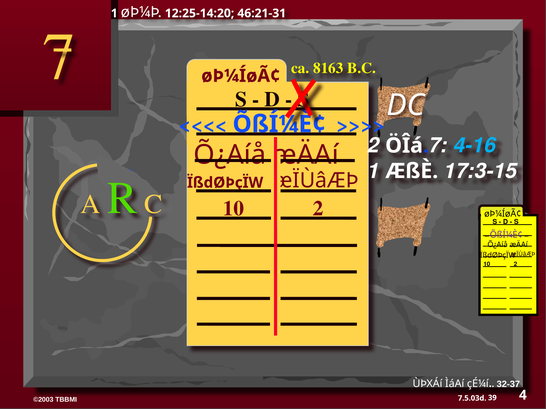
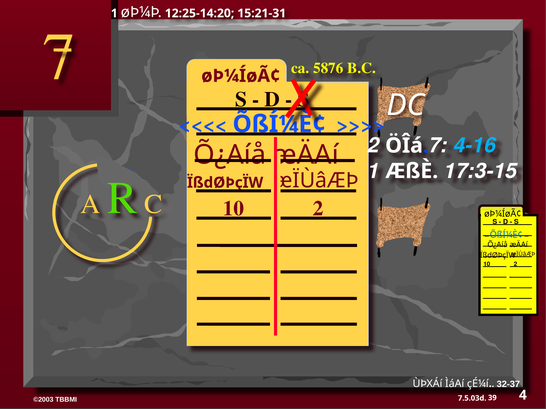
46:21-31: 46:21-31 -> 15:21-31 (262, 13)
8163: 8163 -> 5876 (328, 68)
ÕßÍ¼È¢ colour: purple -> blue (506, 235)
